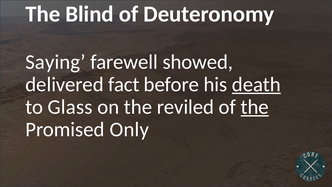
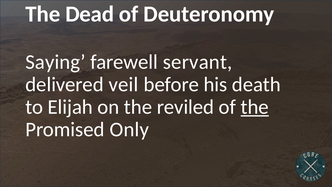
Blind: Blind -> Dead (90, 14)
showed: showed -> servant (198, 62)
fact: fact -> veil (124, 84)
death underline: present -> none (256, 84)
Glass: Glass -> Elijah (70, 107)
